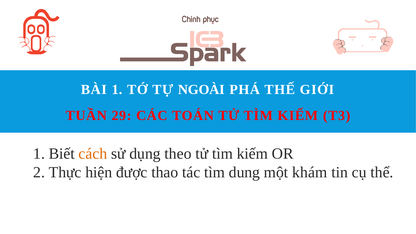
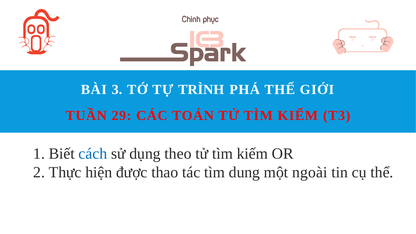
BÀI 1: 1 -> 3 (117, 90)
NGOÀI: NGOÀI -> TRÌNH (201, 90)
cách colour: orange -> blue (93, 154)
khám: khám -> ngoài (310, 172)
